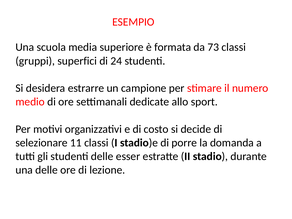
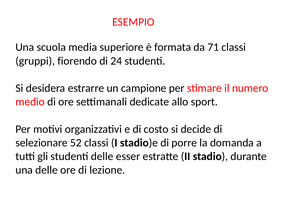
73: 73 -> 71 (213, 47)
superfici: superfici -> fiorendo (77, 61)
11: 11 -> 52 (76, 143)
